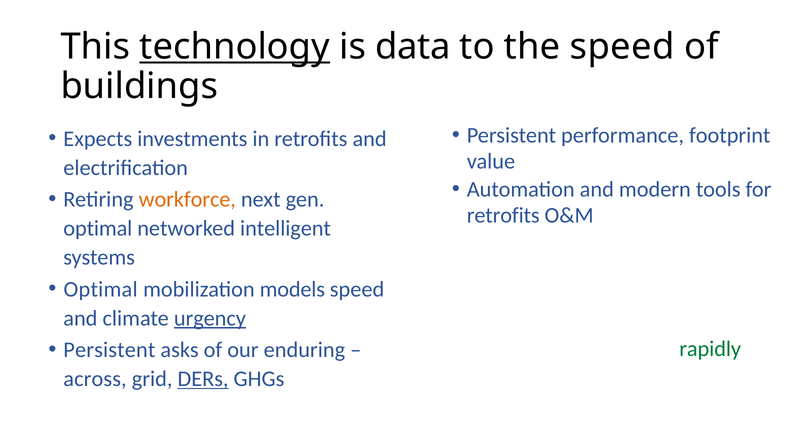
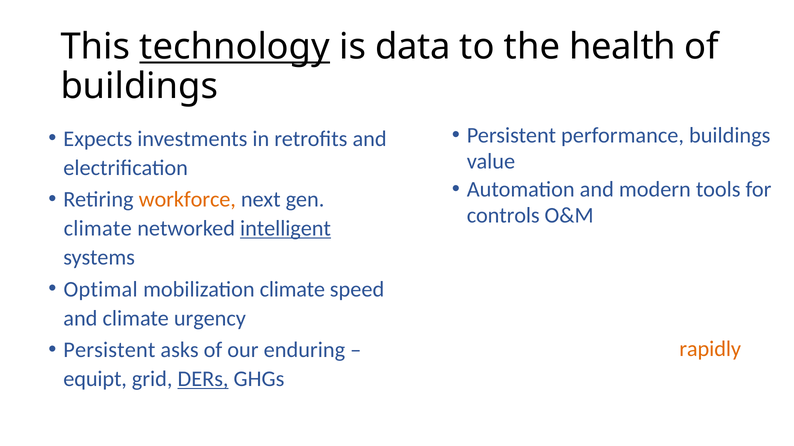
the speed: speed -> health (622, 47)
performance footprint: footprint -> buildings (730, 136)
retrofits: retrofits -> controls (503, 216)
optimal: optimal -> climate (98, 229)
intelligent underline: none -> present (286, 229)
mobilization models: models -> climate (292, 290)
urgency underline: present -> none (210, 319)
rapidly colour: green -> orange (710, 350)
across: across -> equipt (95, 379)
